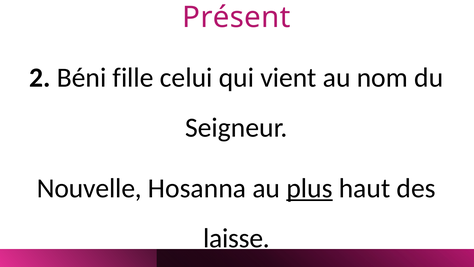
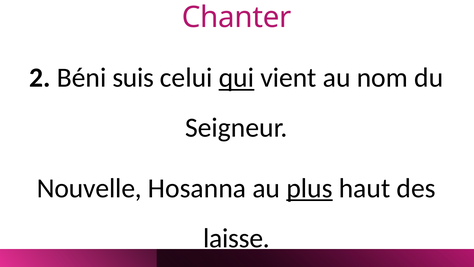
Présent: Présent -> Chanter (237, 17)
fille: fille -> suis (133, 78)
qui underline: none -> present (236, 78)
